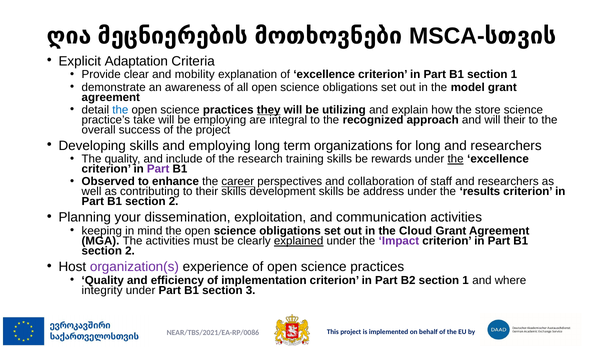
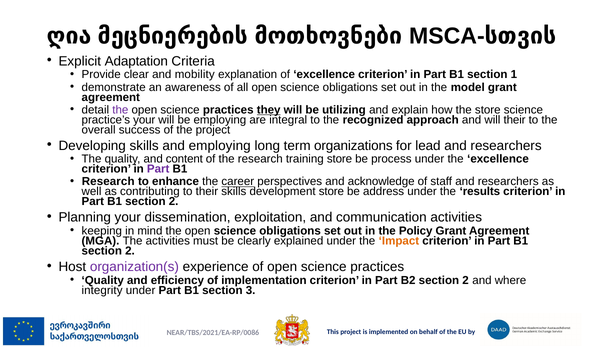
the colour: blue -> purple (120, 110)
practice’s take: take -> your (144, 120)
for long: long -> lead (428, 145)
include: include -> content (184, 159)
training skills: skills -> store (340, 159)
rewards: rewards -> process (391, 159)
the underline: present -> none (456, 159)
Observed: Observed -> Research (108, 181)
collaboration: collaboration -> acknowledge (381, 181)
development skills: skills -> store (331, 191)
Cloud: Cloud -> Policy (416, 231)
explained underline: present -> none (299, 241)
Impact colour: purple -> orange (399, 241)
B2 section 1: 1 -> 2 (466, 280)
